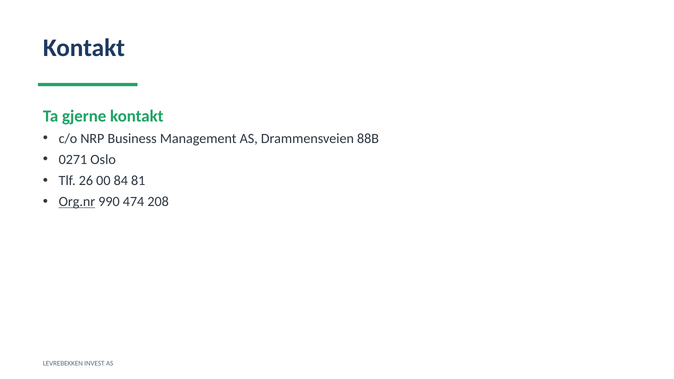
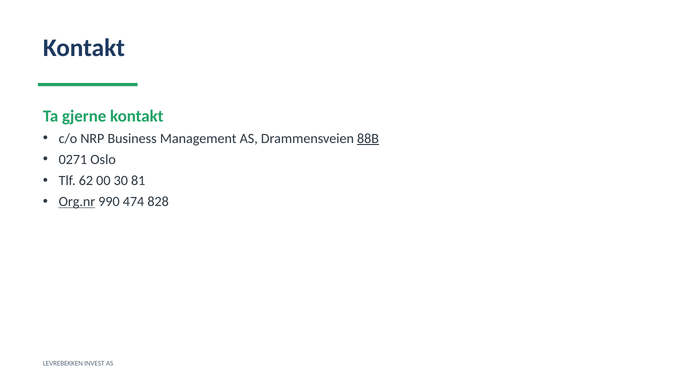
88B underline: none -> present (368, 139)
26: 26 -> 62 (86, 181)
84: 84 -> 30 (121, 181)
208: 208 -> 828 (158, 202)
